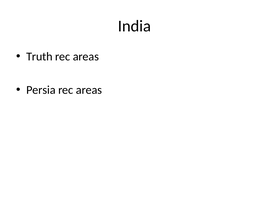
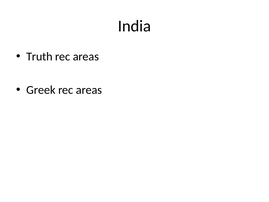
Persia: Persia -> Greek (41, 90)
